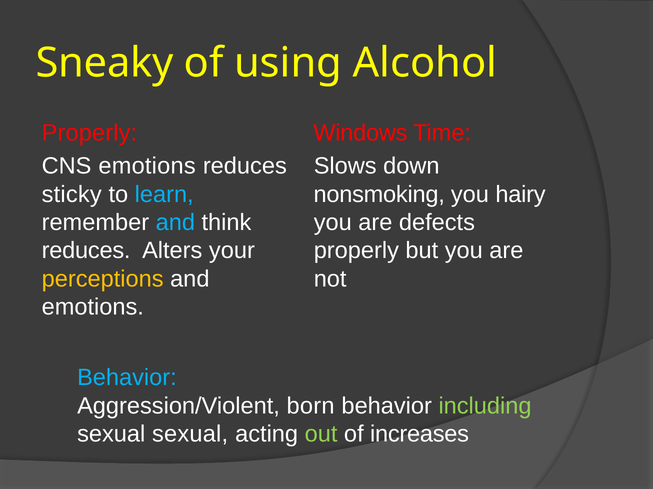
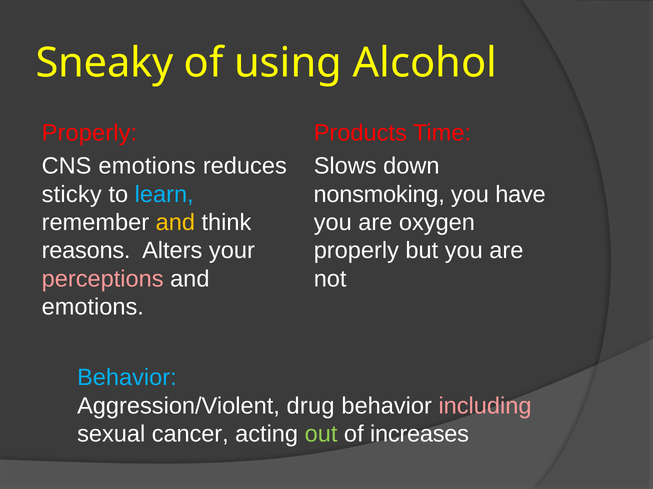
Windows: Windows -> Products (360, 133)
hairy: hairy -> have (521, 195)
and colour: light blue -> yellow (175, 223)
defects: defects -> oxygen (437, 223)
reduces: reduces -> reasons (86, 251)
perceptions colour: yellow -> pink (103, 279)
born: born -> drug (311, 406)
including colour: light green -> pink (485, 406)
sexual sexual: sexual -> cancer (190, 435)
